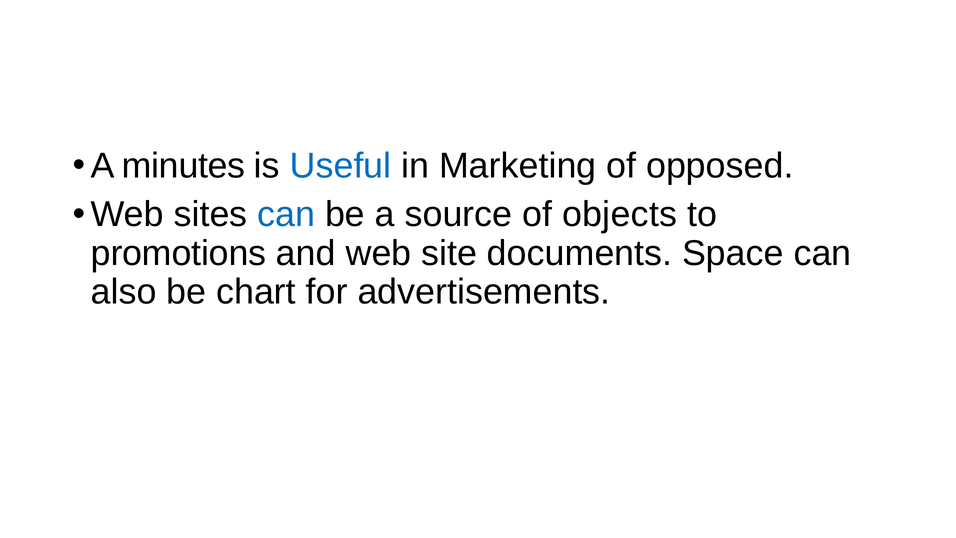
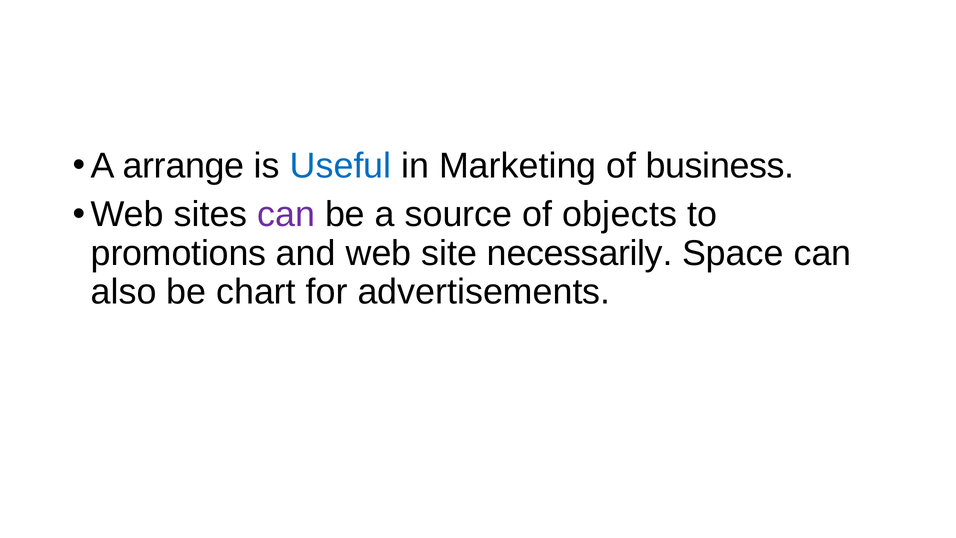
minutes: minutes -> arrange (183, 166)
opposed: opposed -> business (720, 166)
can colour: blue -> purple (286, 215)
documents: documents -> necessarily (580, 253)
